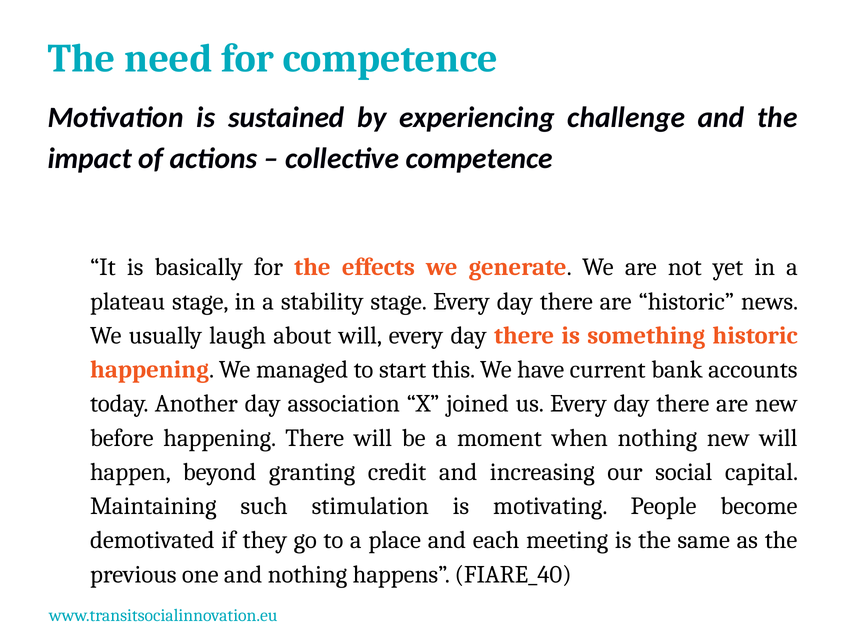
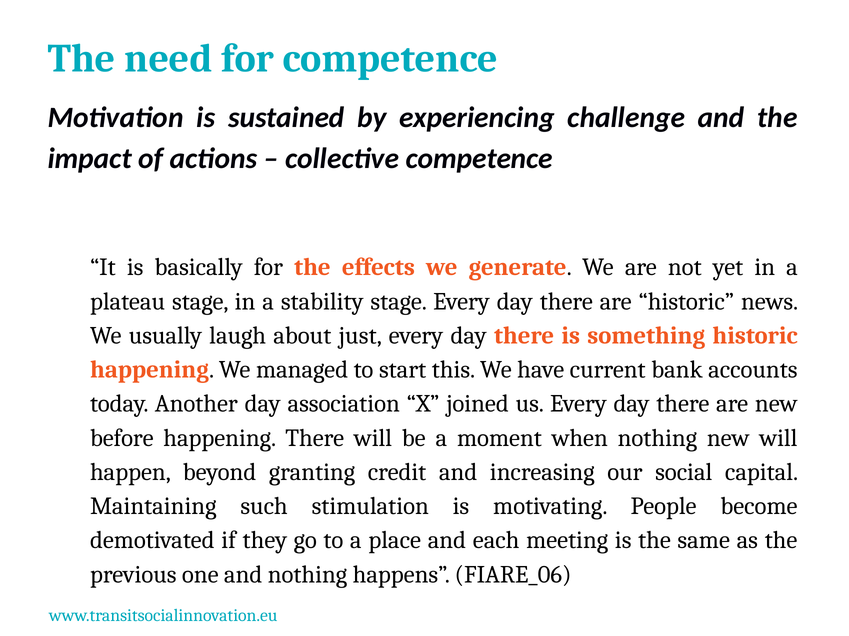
about will: will -> just (360, 336)
FIARE_40: FIARE_40 -> FIARE_06 (513, 575)
